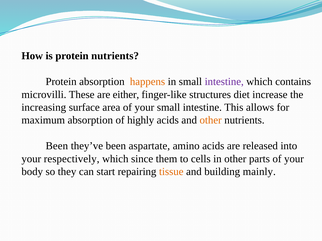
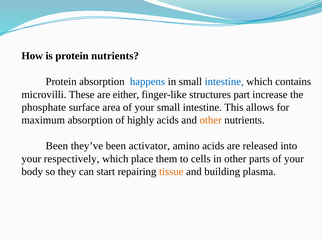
happens colour: orange -> blue (148, 82)
intestine colour: purple -> blue (224, 82)
diet: diet -> part (242, 95)
increasing: increasing -> phosphate (44, 108)
aspartate: aspartate -> activator (149, 146)
since: since -> place (142, 159)
mainly: mainly -> plasma (259, 172)
